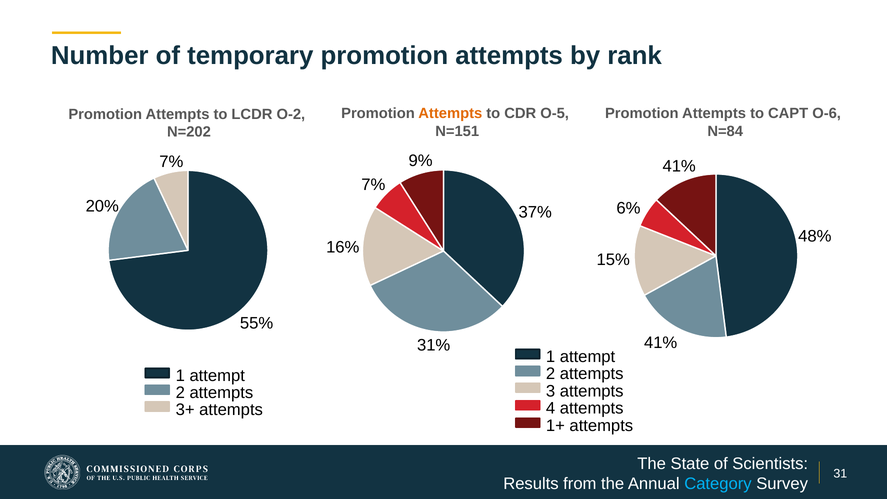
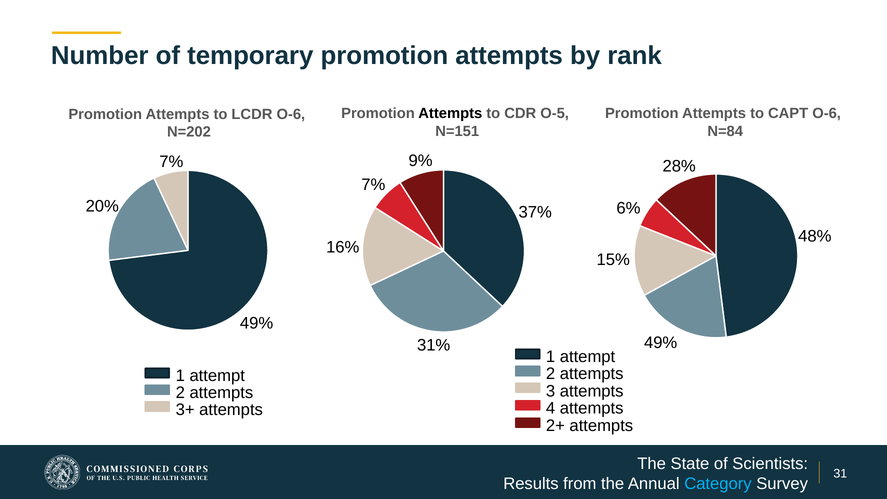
Attempts colour: orange -> black (450, 113)
LCDR O-2: O-2 -> O-6 (291, 114)
41%: 41% -> 28% (679, 166)
55%: 55% -> 49% (257, 323)
41%: 41% -> 49% (661, 342)
1+: 1+ -> 2+ (555, 426)
